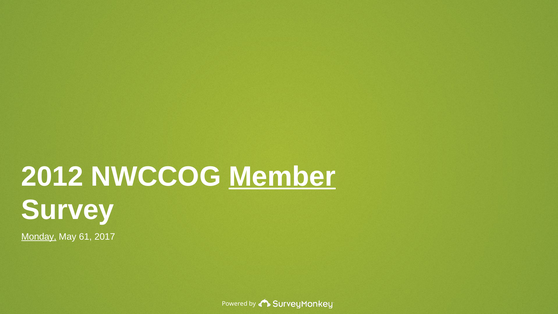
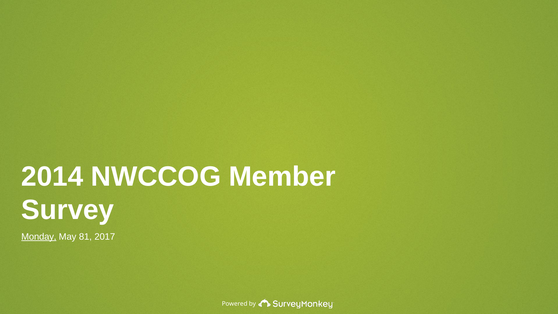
2012: 2012 -> 2014 (52, 176)
Member underline: present -> none (282, 176)
61: 61 -> 81 (85, 237)
